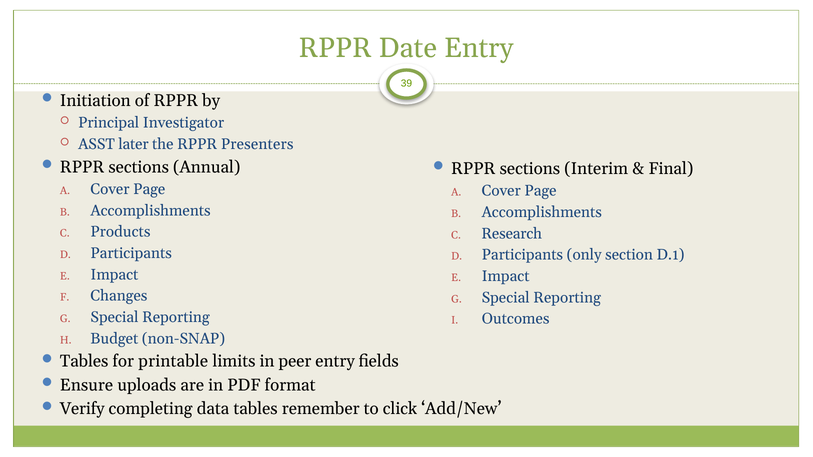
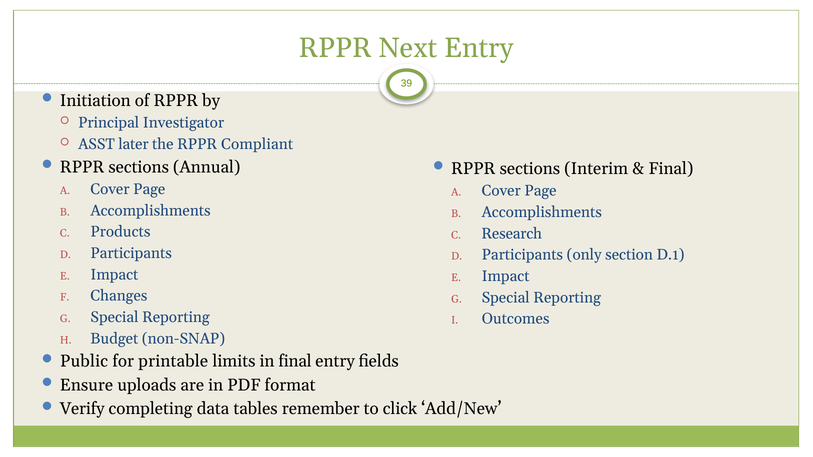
Date: Date -> Next (408, 48)
Presenters: Presenters -> Compliant (257, 144)
Tables: Tables -> Public (84, 362)
in peer: peer -> final (295, 362)
